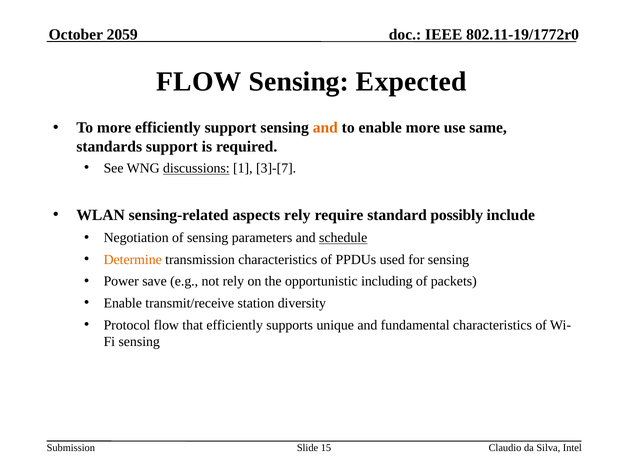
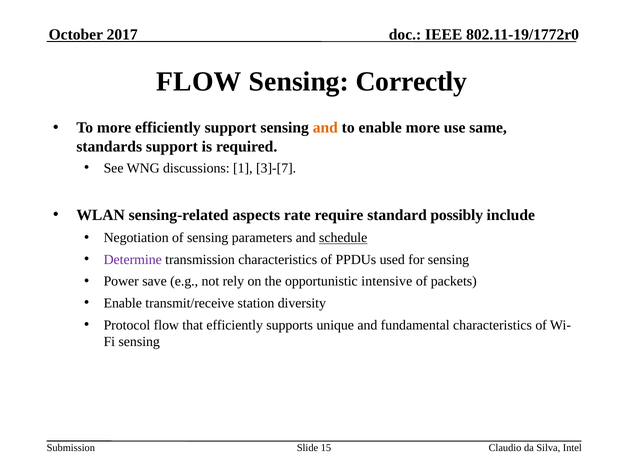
2059: 2059 -> 2017 (122, 35)
Expected: Expected -> Correctly (411, 82)
discussions underline: present -> none (196, 168)
aspects rely: rely -> rate (297, 215)
Determine colour: orange -> purple (133, 260)
including: including -> intensive (387, 282)
